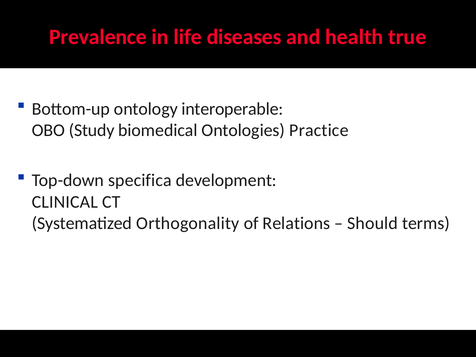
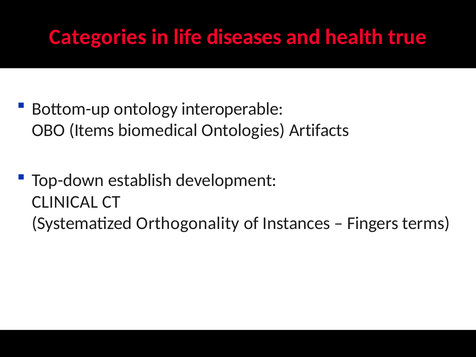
Prevalence: Prevalence -> Categories (98, 37)
Study: Study -> Items (92, 130)
Practice: Practice -> Artifacts (319, 130)
specifica: specifica -> establish (140, 180)
Relations: Relations -> Instances (296, 223)
Should: Should -> Fingers (373, 223)
